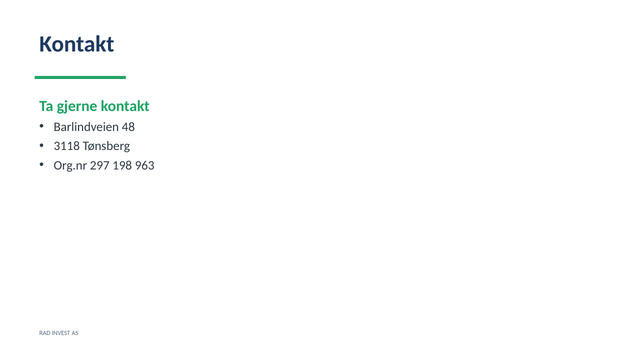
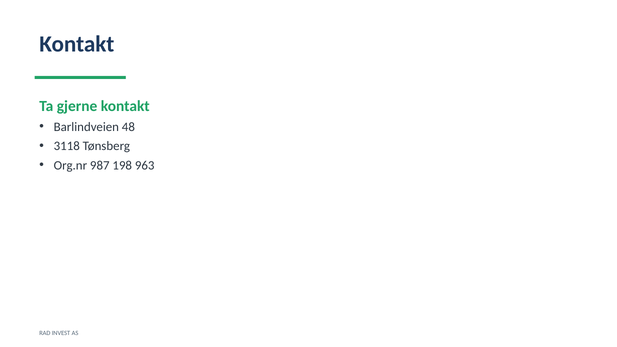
297: 297 -> 987 (100, 165)
